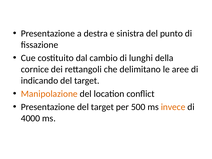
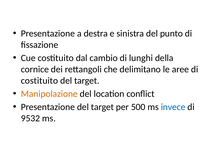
indicando: indicando -> costituito (39, 81)
invece colour: orange -> blue (173, 107)
4000: 4000 -> 9532 (30, 118)
